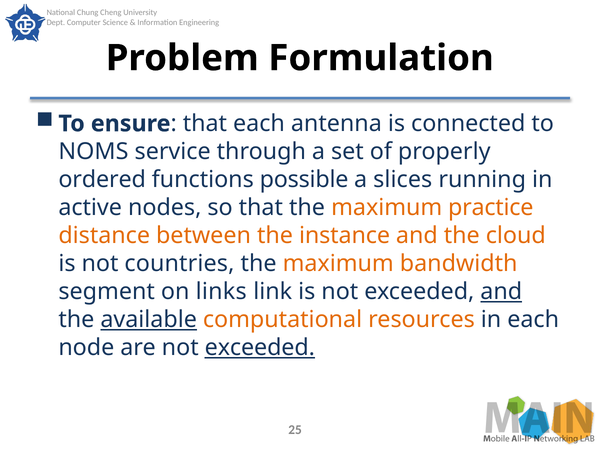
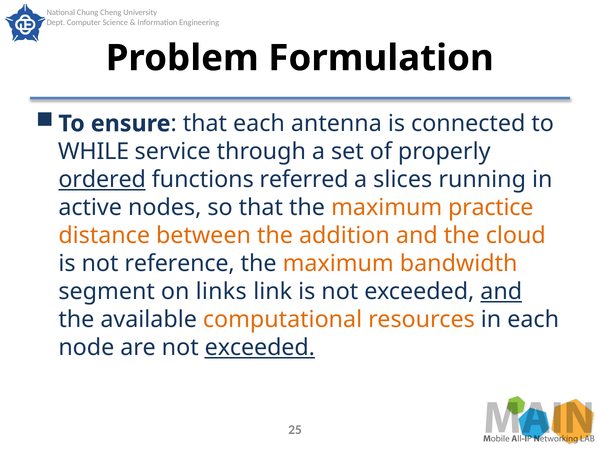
NOMS: NOMS -> WHILE (94, 152)
ordered underline: none -> present (102, 180)
possible: possible -> referred (304, 180)
instance: instance -> addition (344, 236)
countries: countries -> reference (180, 264)
available underline: present -> none (149, 320)
